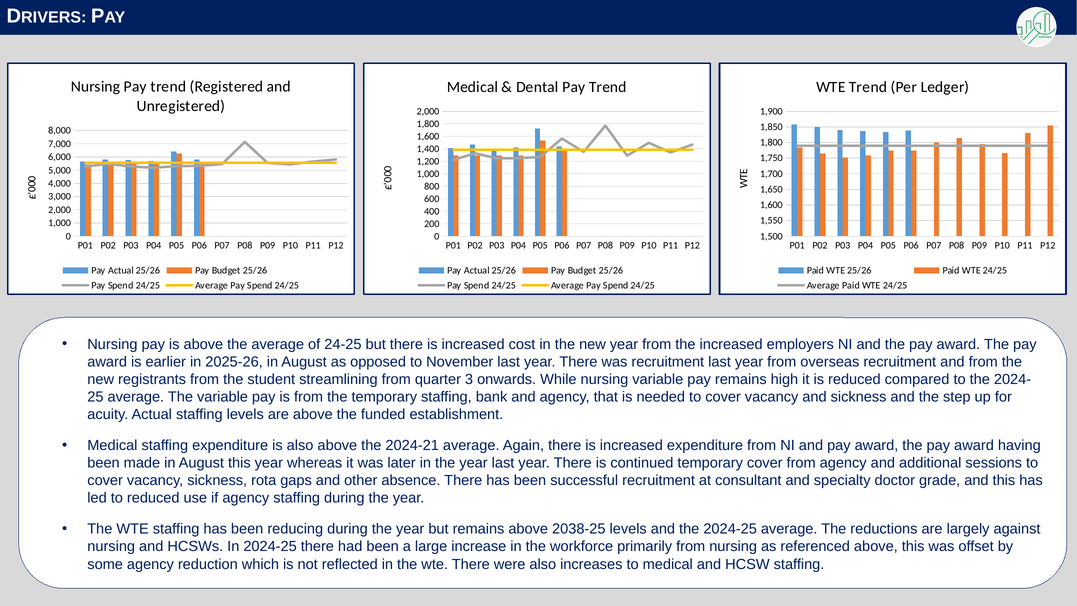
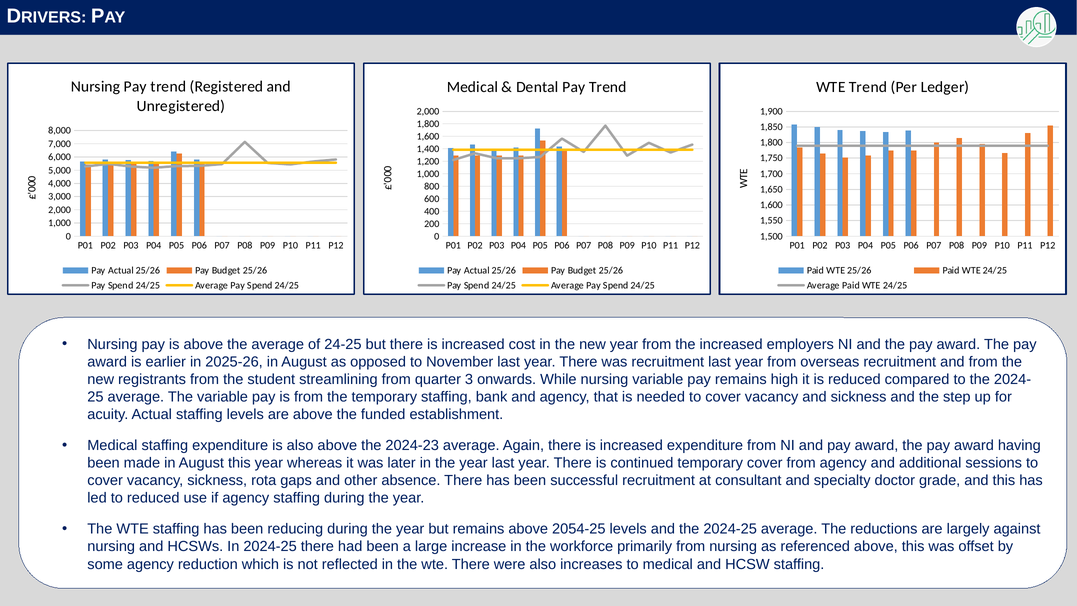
2024-21: 2024-21 -> 2024-23 (412, 445)
2038-25: 2038-25 -> 2054-25 (579, 529)
